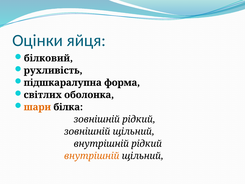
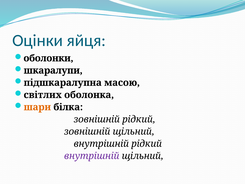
білковий: білковий -> оболонки (48, 58)
рухливість: рухливість -> шкаралупи (53, 70)
форма: форма -> масою (122, 83)
внутрішній colour: orange -> purple (92, 156)
